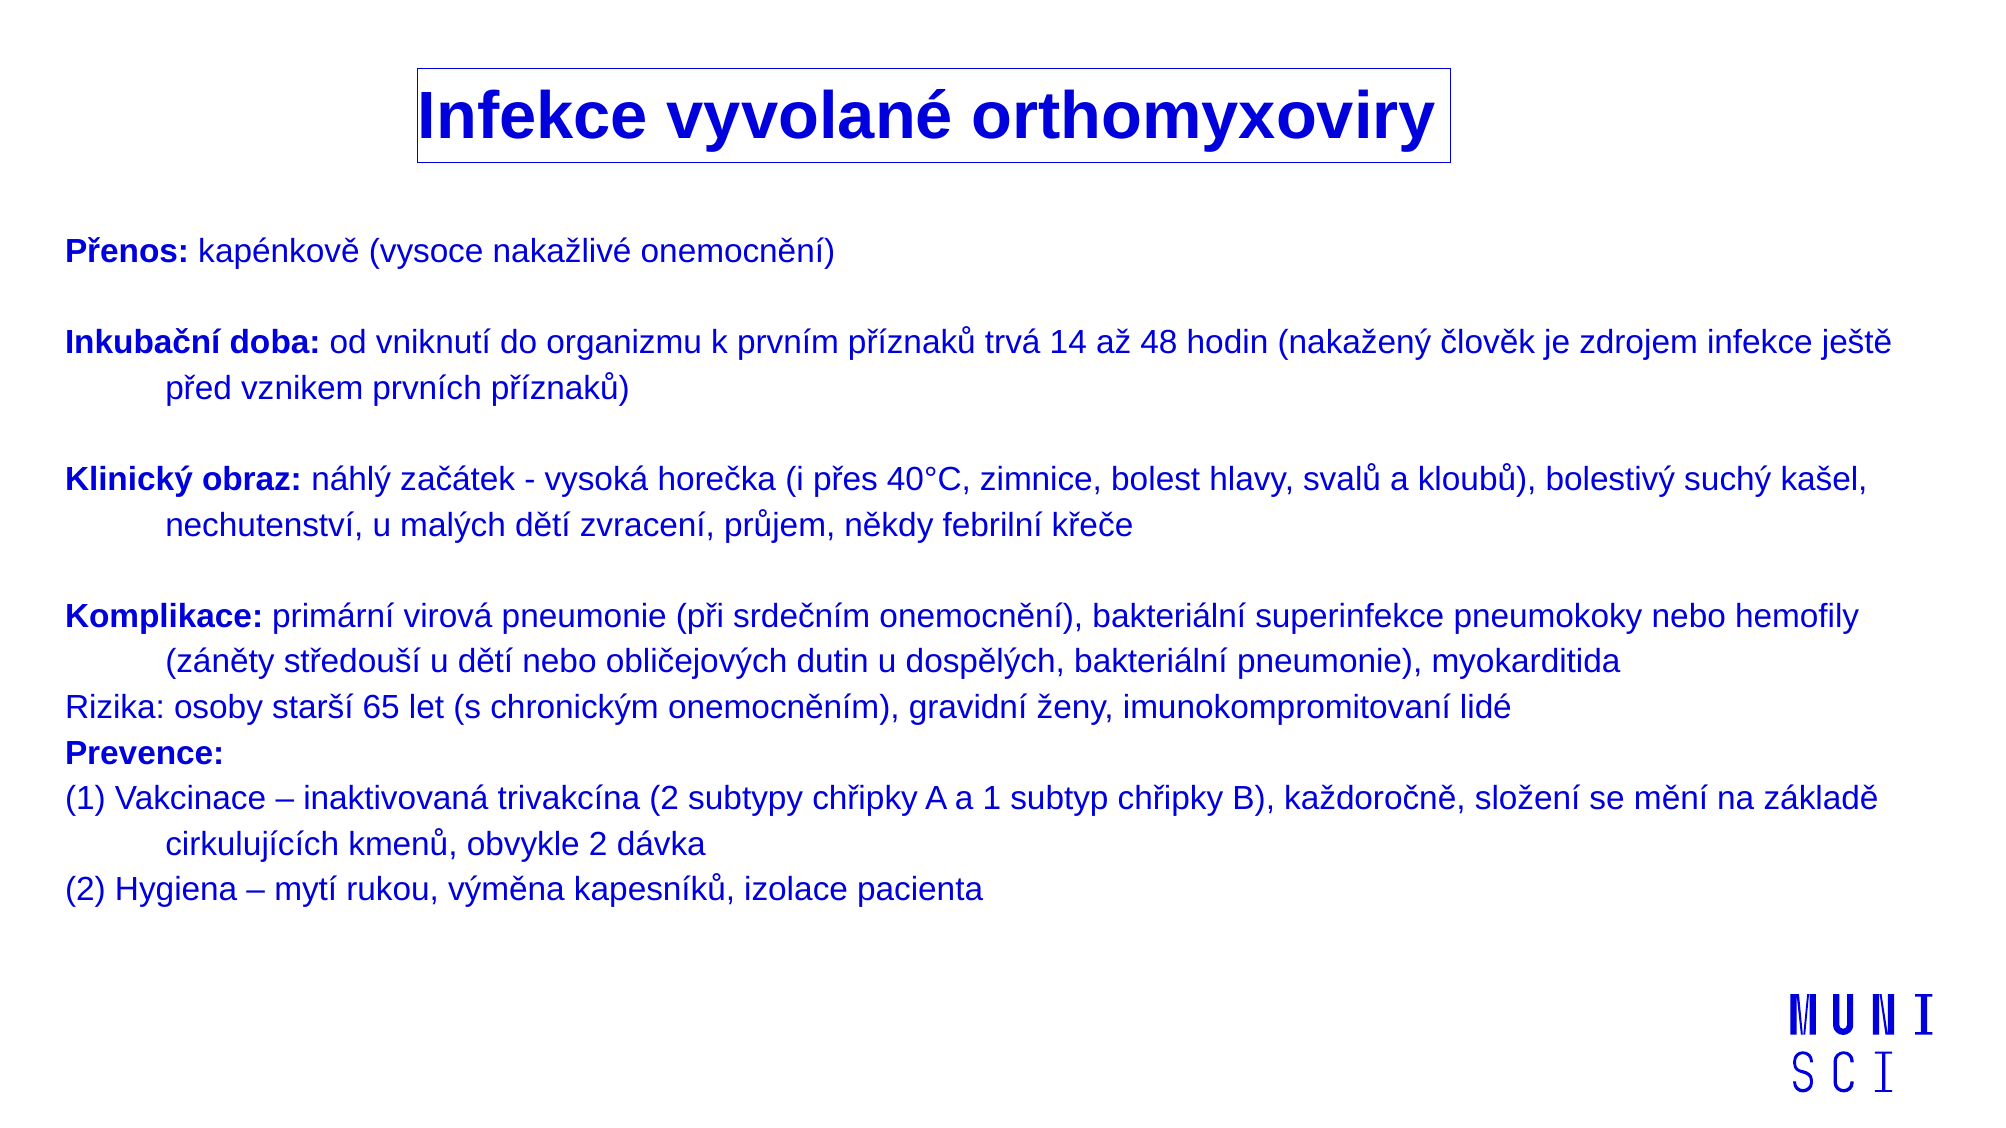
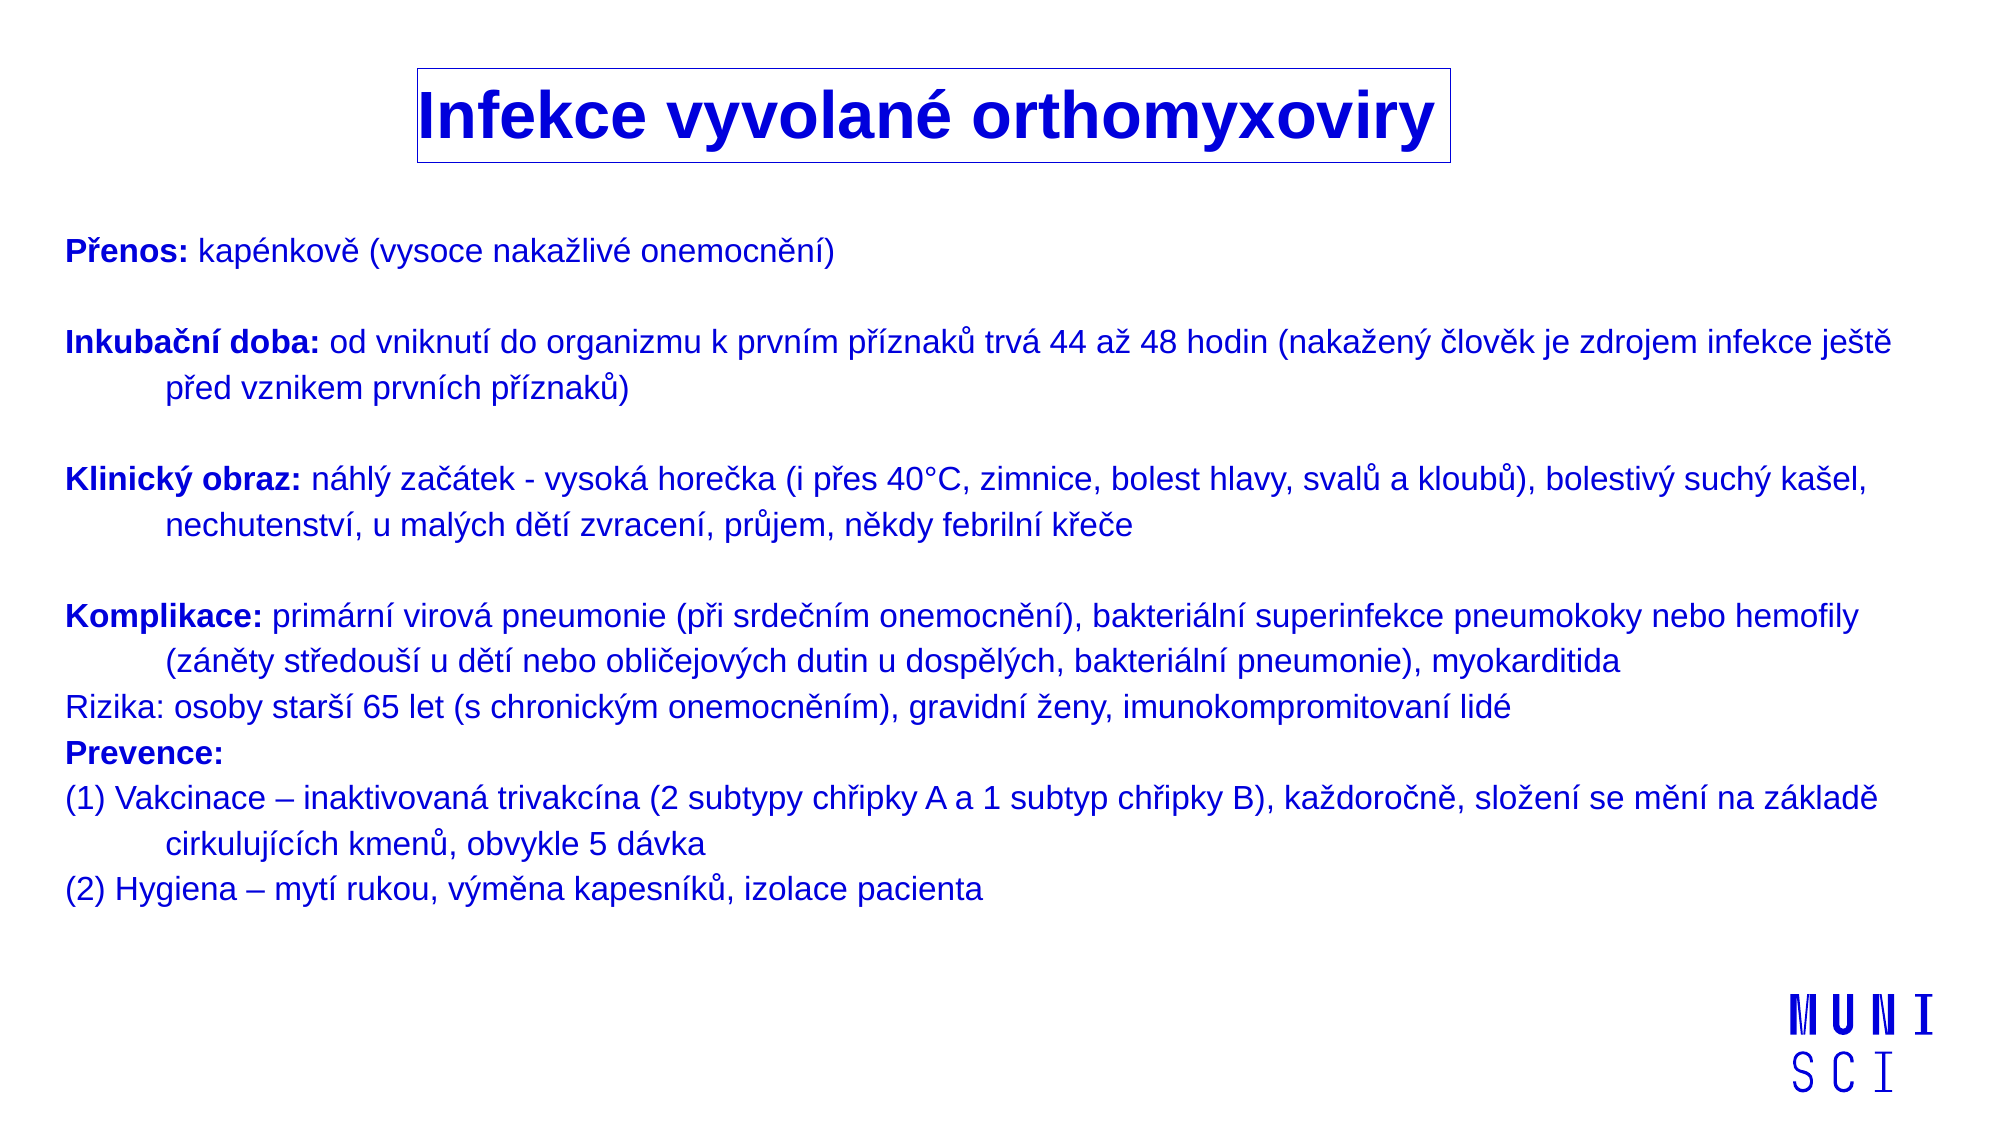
14: 14 -> 44 (1068, 343)
obvykle 2: 2 -> 5 (598, 844)
